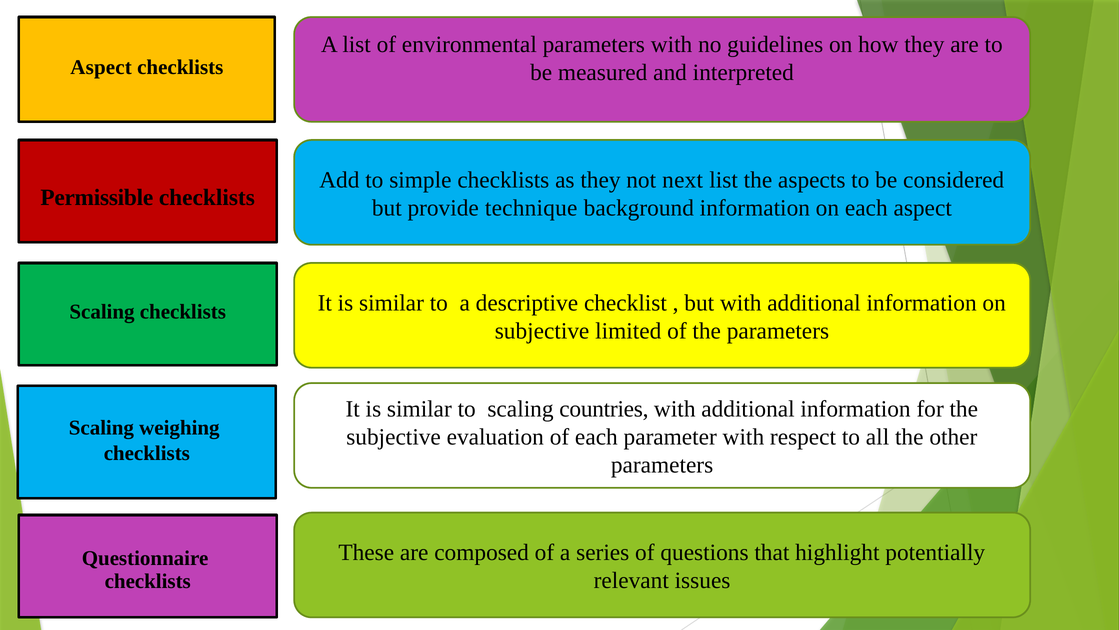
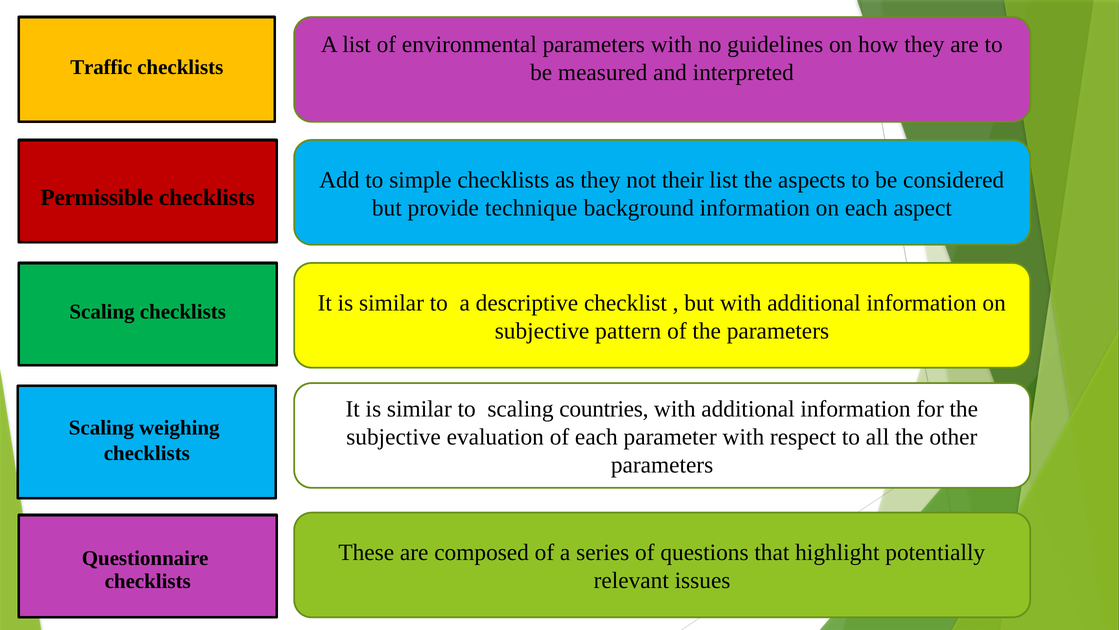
Aspect: Aspect -> Traffic (101, 67)
next: next -> their (683, 180)
limited: limited -> pattern (628, 331)
